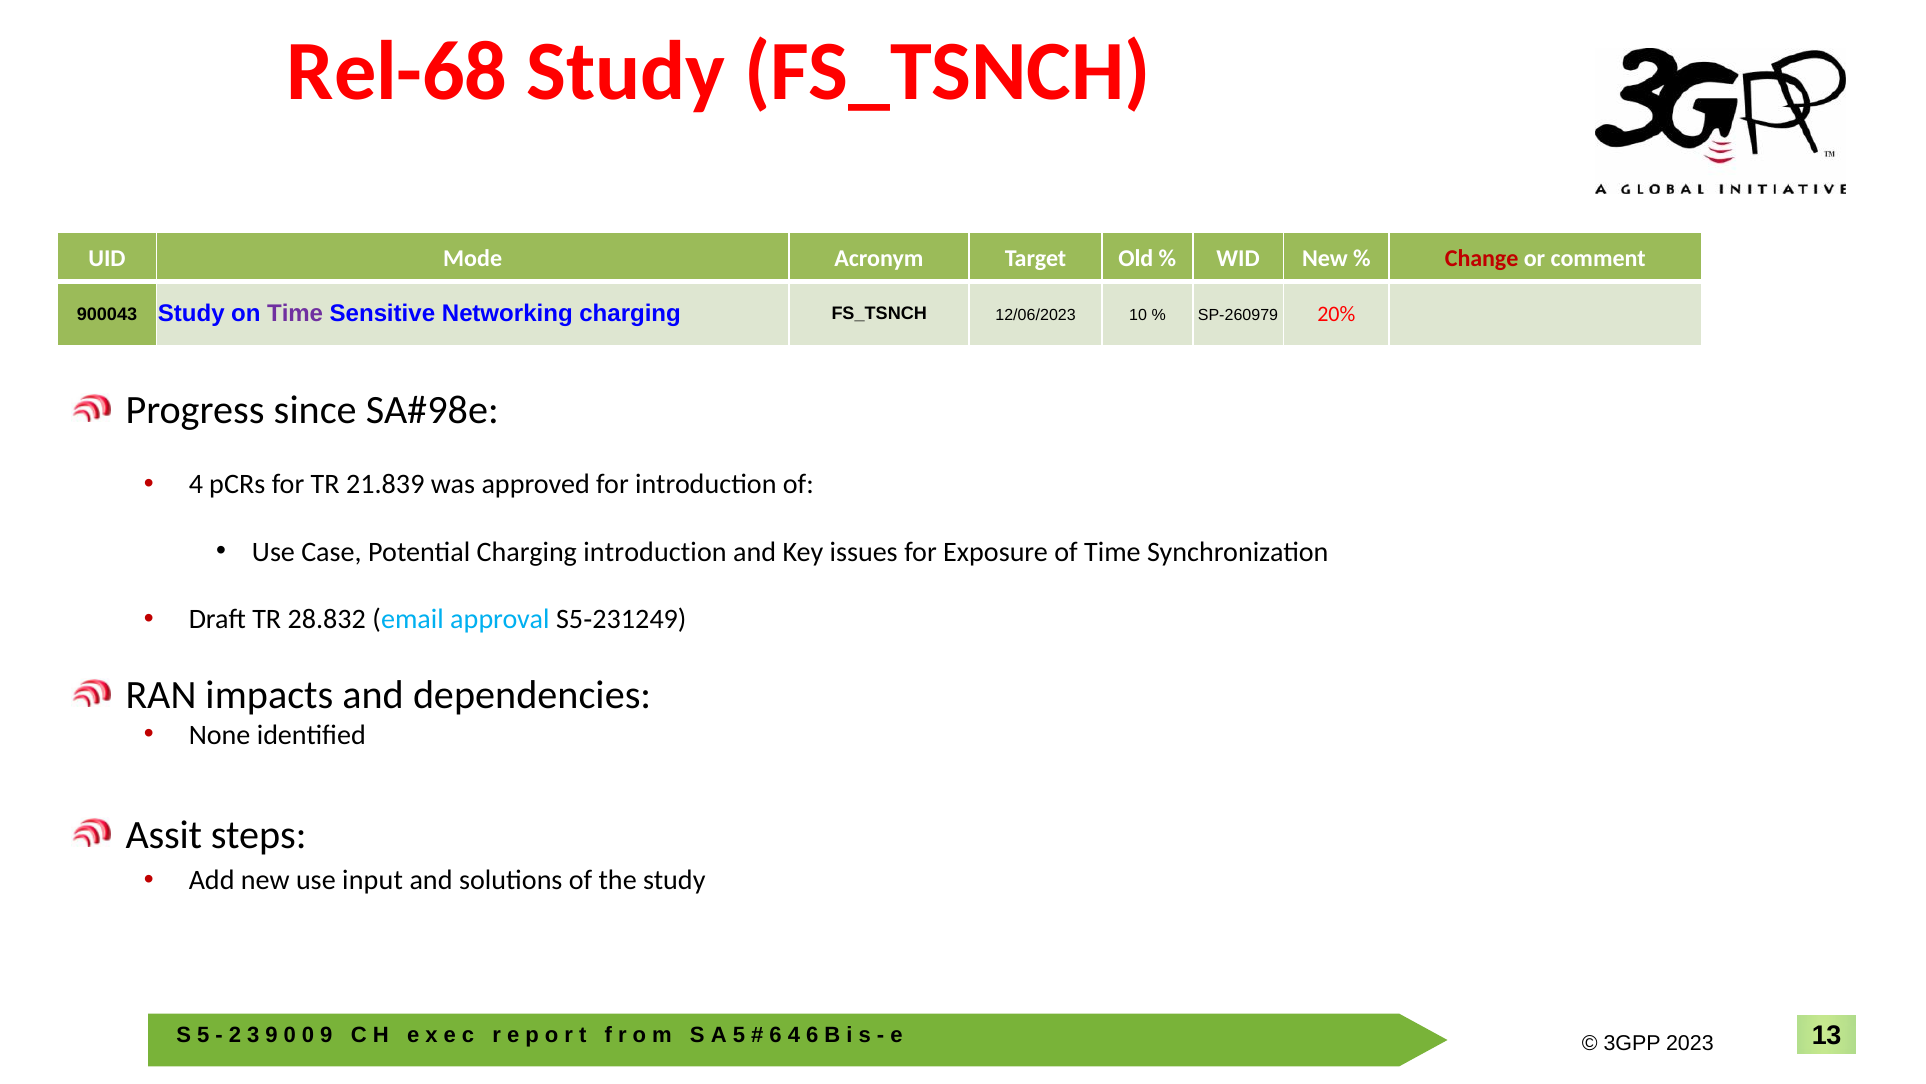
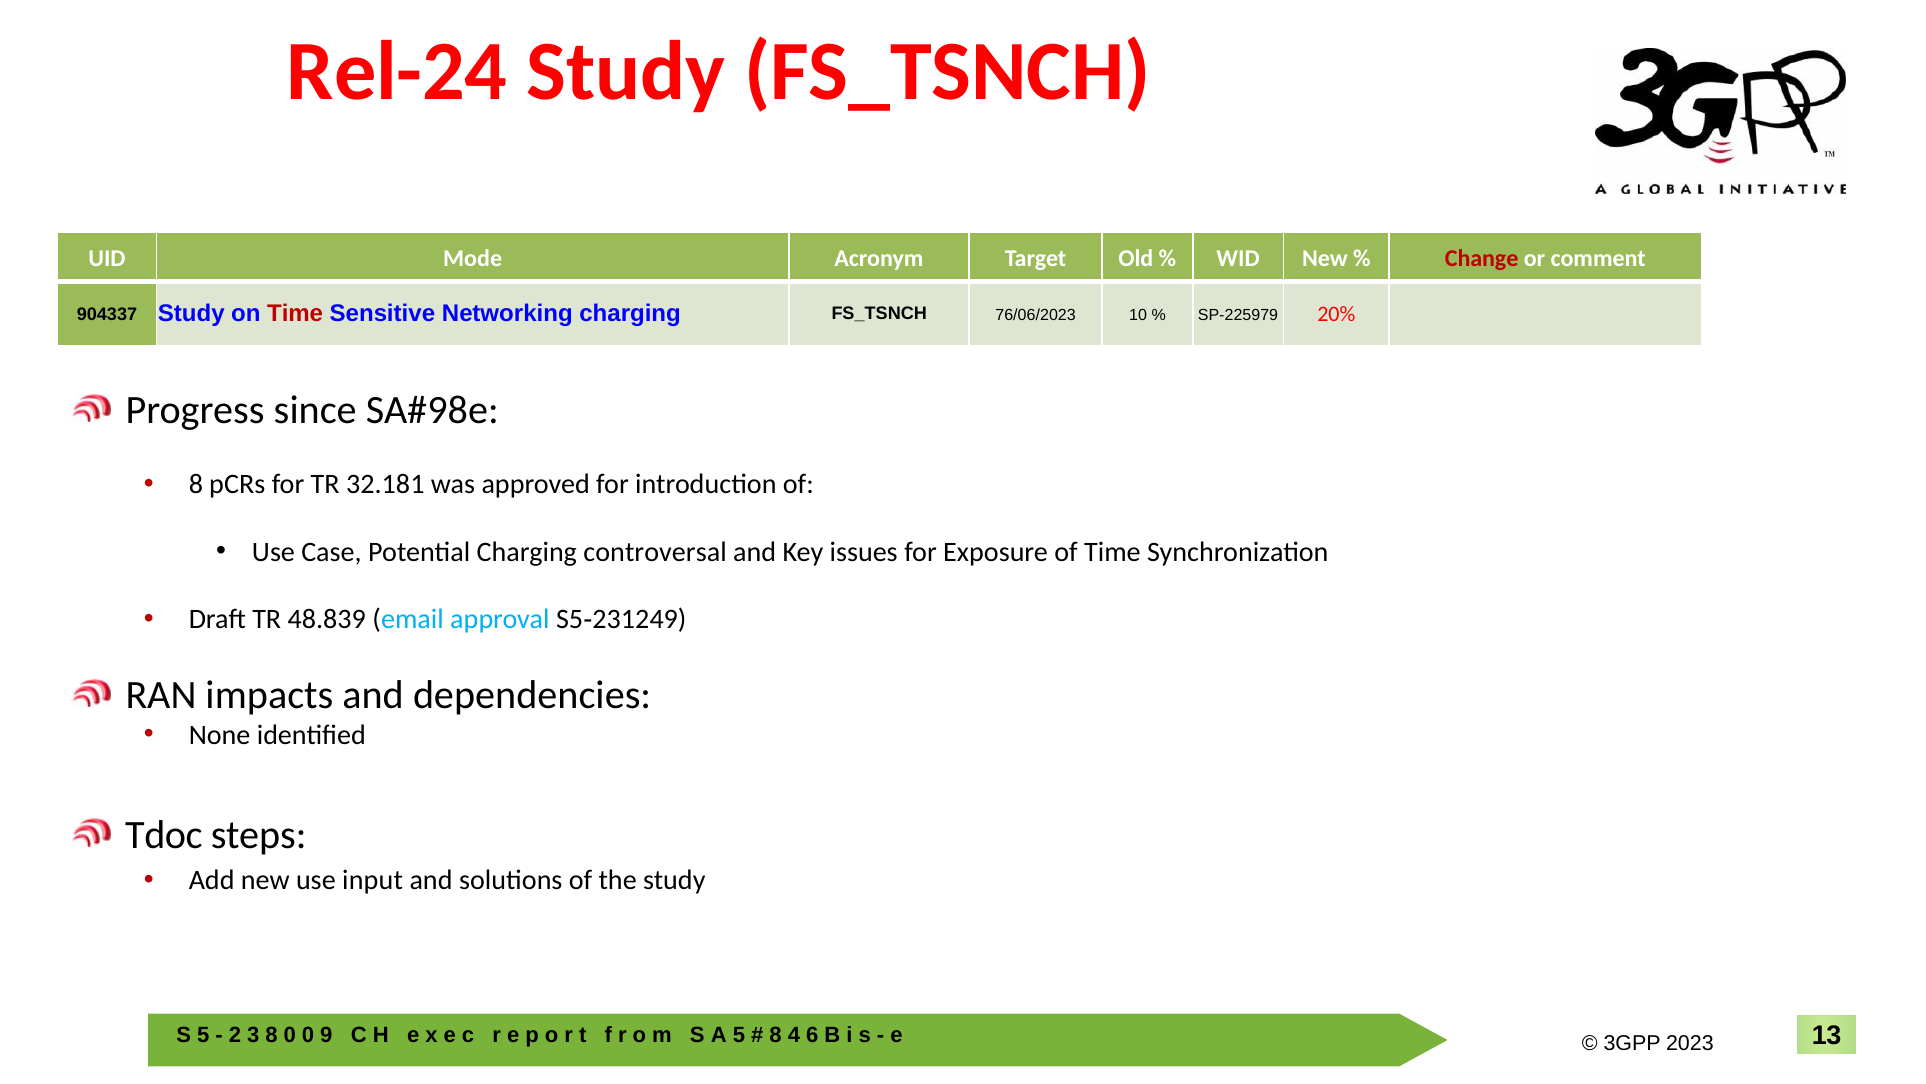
Rel-68: Rel-68 -> Rel-24 (397, 72)
900043: 900043 -> 904337 (107, 314)
Time colour: purple -> red (295, 314)
12/06/2023: 12/06/2023 -> 76/06/2023 (1036, 315)
SP-260979: SP-260979 -> SP-225979 (1238, 315)
4: 4 -> 8 (196, 484)
21.839: 21.839 -> 32.181 (385, 484)
Charging introduction: introduction -> controversal (655, 552)
28.832: 28.832 -> 48.839 (327, 619)
Assit: Assit -> Tdoc (164, 834)
9: 9 -> 8 (271, 1035)
6: 6 -> 8 (775, 1035)
